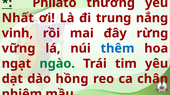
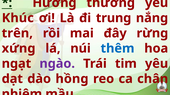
Philatô: Philatô -> Hương (54, 3)
Nhất: Nhất -> Khúc (18, 18)
vinh: vinh -> trên (17, 33)
vững: vững -> xứng (19, 49)
ngào colour: green -> purple (57, 64)
